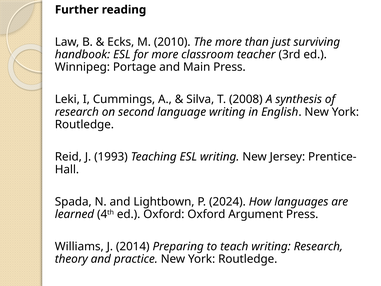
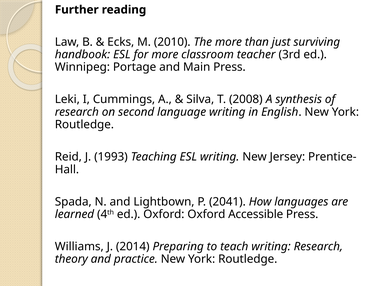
2024: 2024 -> 2041 (227, 201)
Argument: Argument -> Accessible (256, 214)
